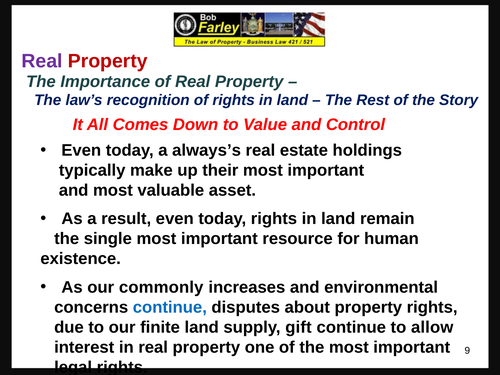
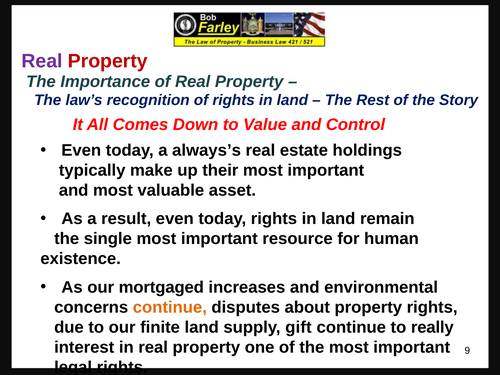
commonly: commonly -> mortgaged (161, 287)
continue colour: blue -> orange (170, 307)
allow: allow -> really (432, 327)
